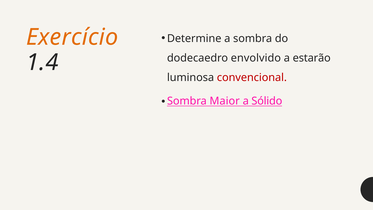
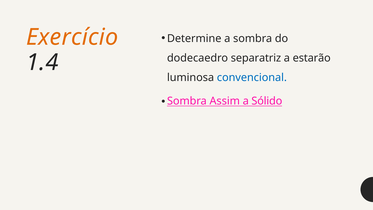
envolvido: envolvido -> separatriz (256, 58)
convencional colour: red -> blue (252, 77)
Maior: Maior -> Assim (225, 101)
